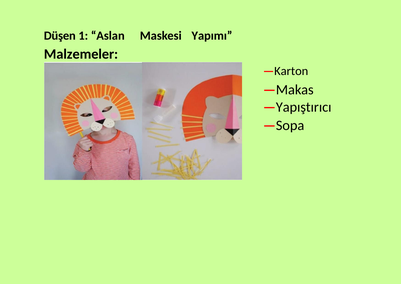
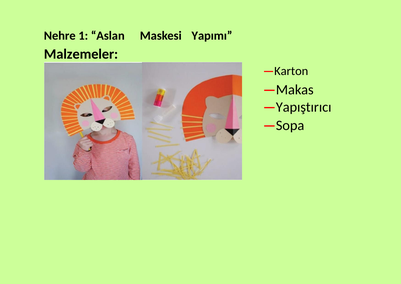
Düşen: Düşen -> Nehre (60, 36)
